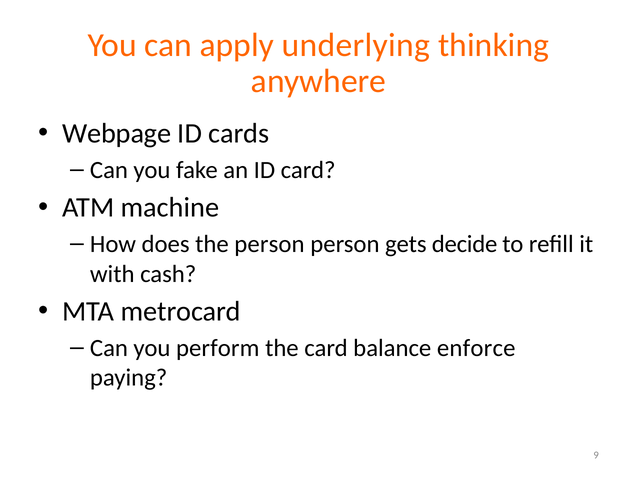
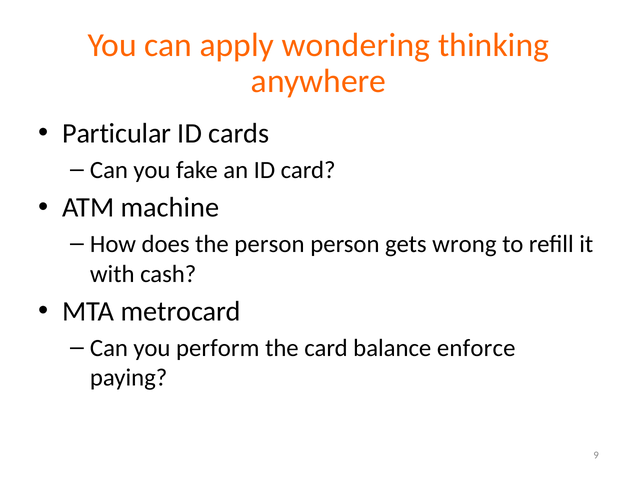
underlying: underlying -> wondering (356, 45)
Webpage: Webpage -> Particular (117, 134)
decide: decide -> wrong (464, 245)
